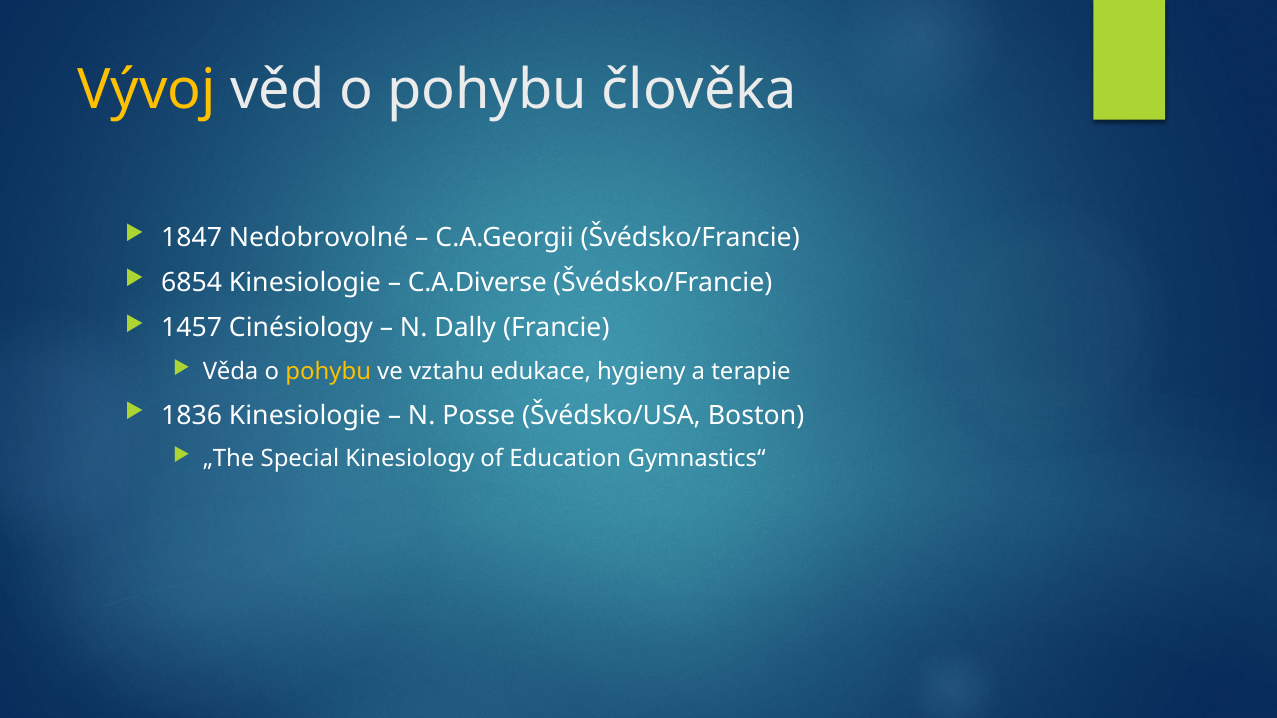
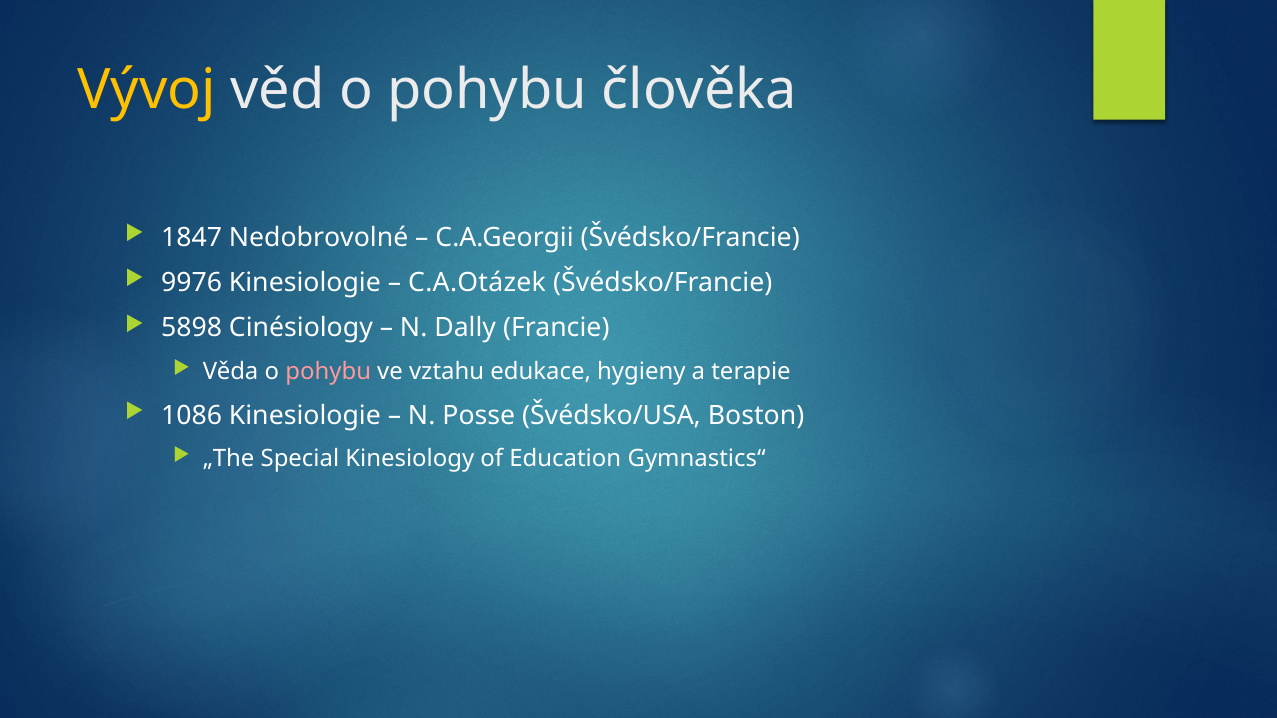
6854: 6854 -> 9976 (192, 283)
C.A.Diverse: C.A.Diverse -> C.A.Otázek (477, 283)
1457: 1457 -> 5898 (192, 328)
pohybu colour: yellow -> pink (328, 372)
1836: 1836 -> 1086 (192, 416)
